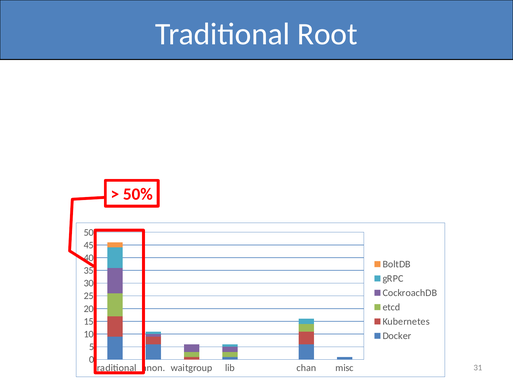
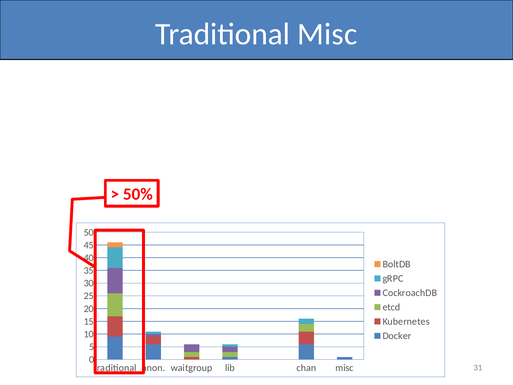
Traditional Root: Root -> Misc (327, 34)
